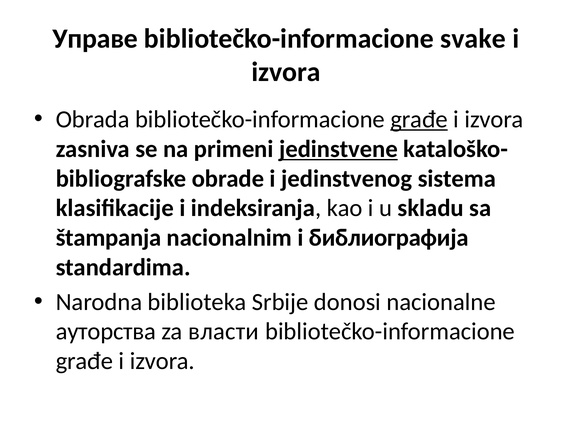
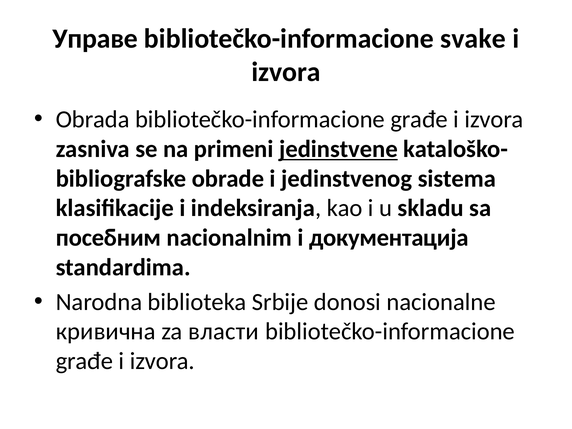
građe underline: present -> none (419, 119)
štampanja: štampanja -> посебним (108, 238)
библиографија: библиографија -> документација (389, 238)
ауторства: ауторства -> кривична (106, 332)
